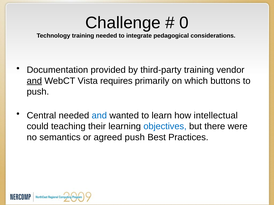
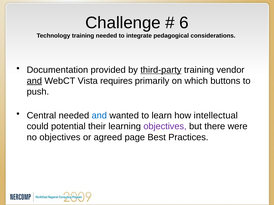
0: 0 -> 6 (184, 23)
third-party underline: none -> present (161, 70)
teaching: teaching -> potential (68, 127)
objectives colour: blue -> purple (165, 127)
no semantics: semantics -> objectives (60, 138)
agreed push: push -> page (135, 138)
